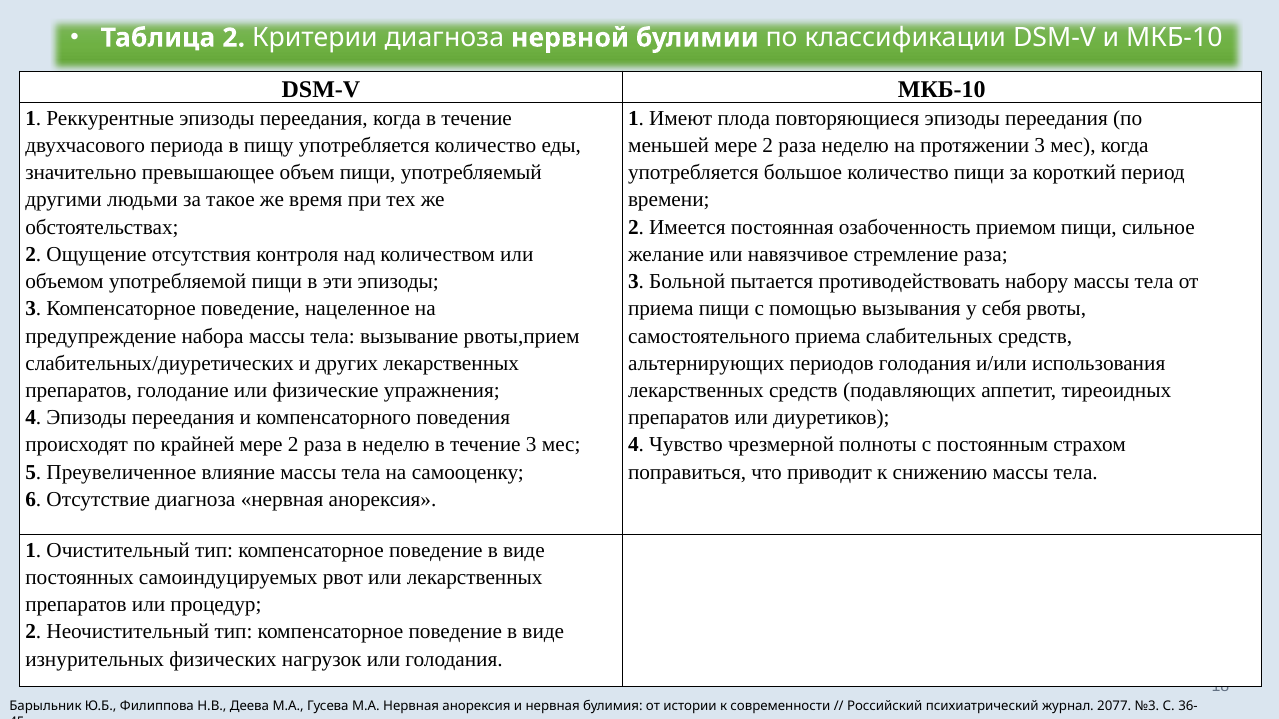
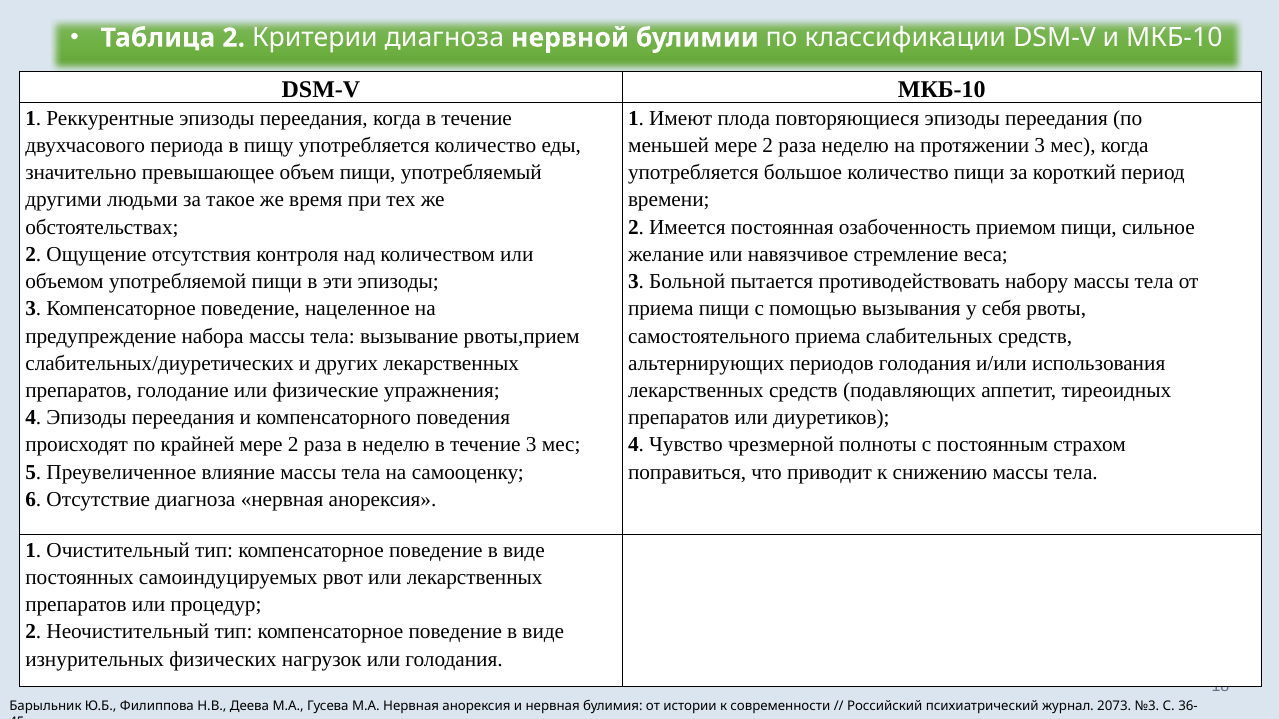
стремление раза: раза -> веса (986, 255)
2077: 2077 -> 2073 (1114, 707)
